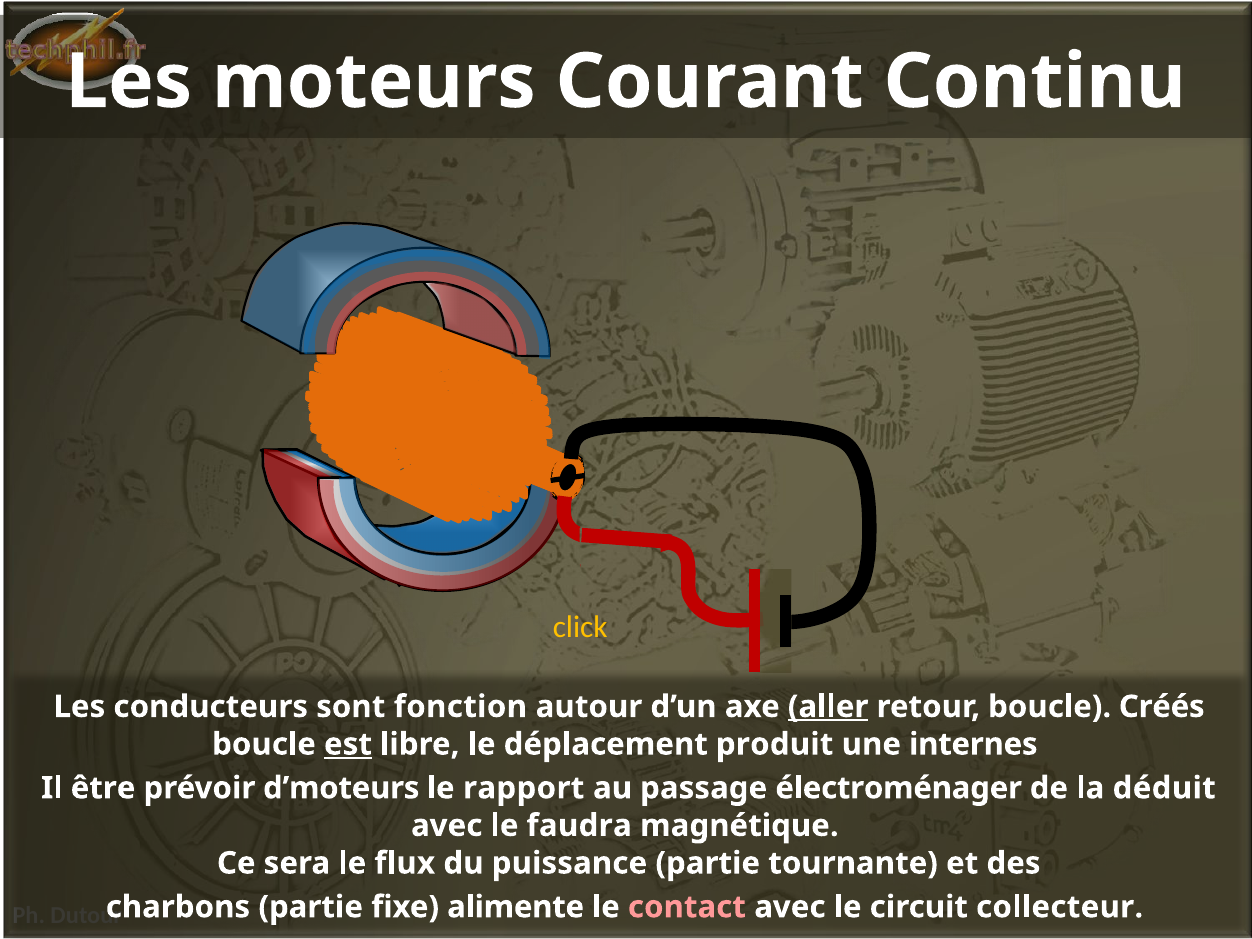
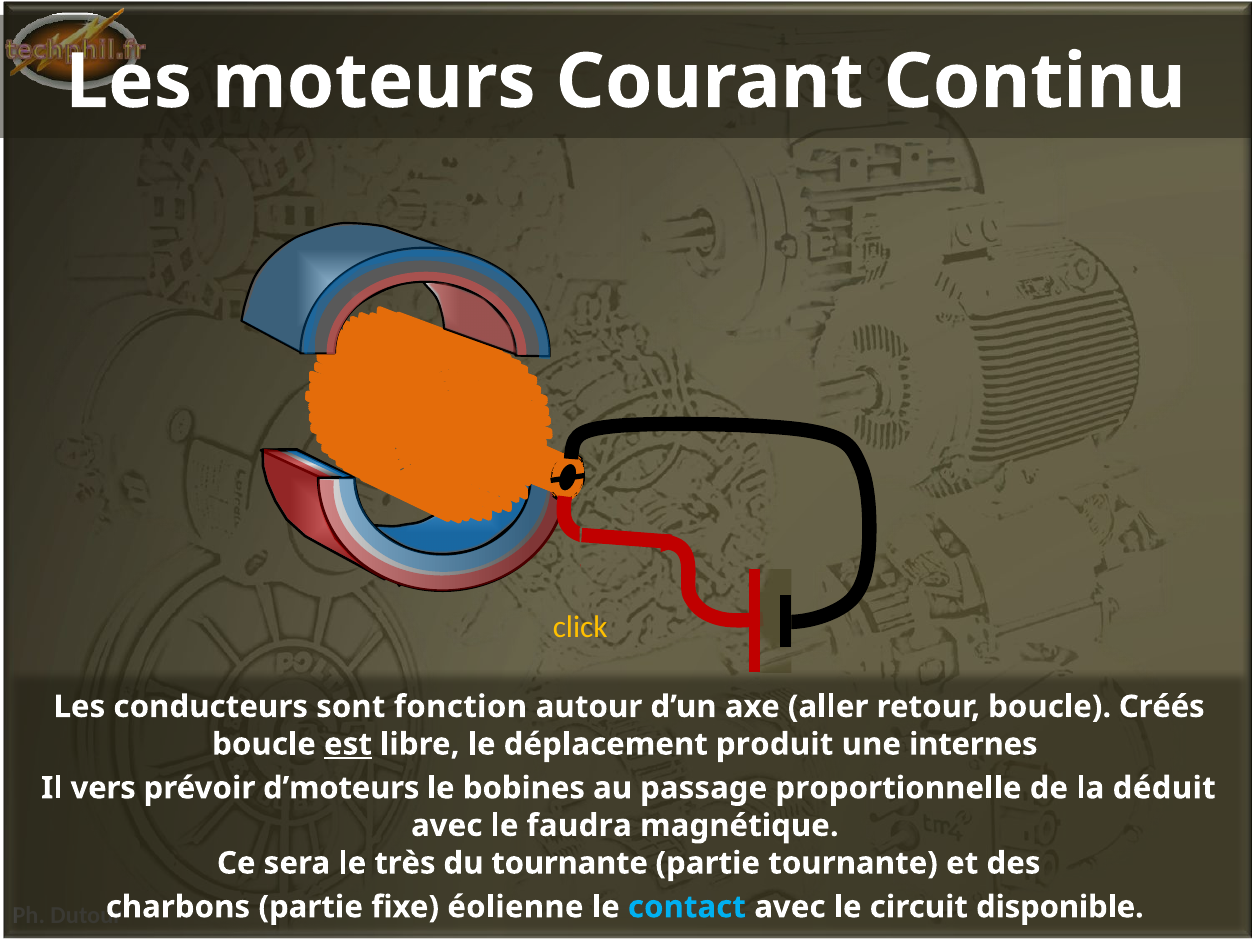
aller underline: present -> none (828, 707)
être: être -> vers (103, 788)
rapport: rapport -> bobines (524, 788)
électroménager: électroménager -> proportionnelle (898, 788)
flux: flux -> très (405, 863)
du puissance: puissance -> tournante (570, 863)
alimente: alimente -> éolienne (515, 907)
contact colour: pink -> light blue (687, 907)
collecteur: collecteur -> disponible (1060, 907)
